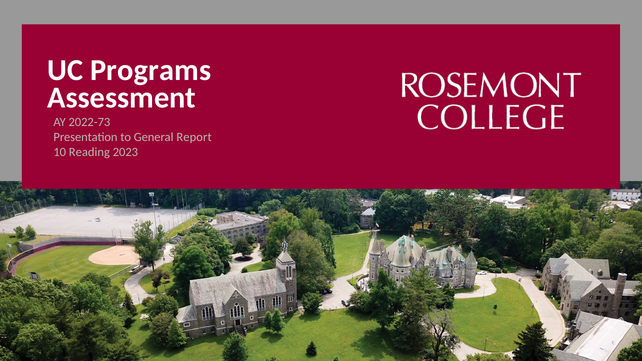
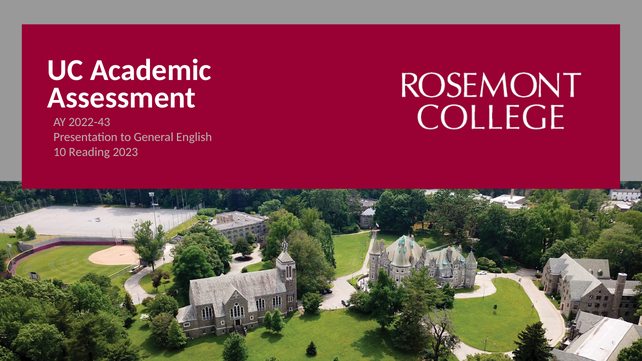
Programs: Programs -> Academic (151, 70)
2022-73: 2022-73 -> 2022-43 (89, 122)
Report: Report -> English (194, 137)
